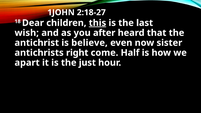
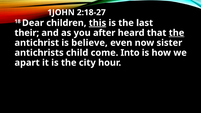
wish: wish -> their (27, 33)
the underline: none -> present (177, 33)
right: right -> child (77, 53)
Half: Half -> Into (130, 53)
just: just -> city (87, 63)
